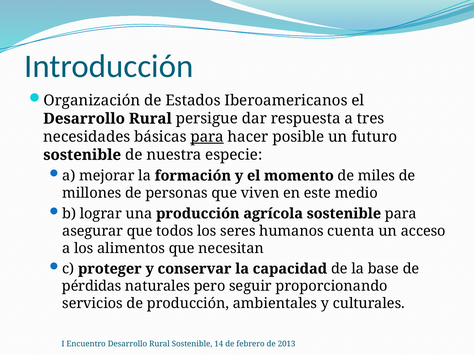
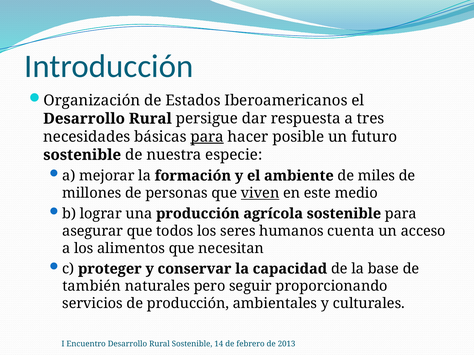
momento: momento -> ambiente (299, 176)
viven underline: none -> present (260, 193)
pérdidas: pérdidas -> también (92, 287)
